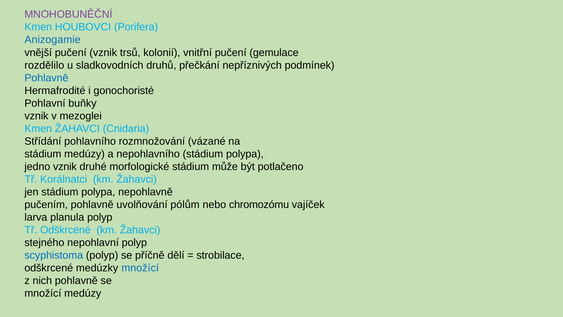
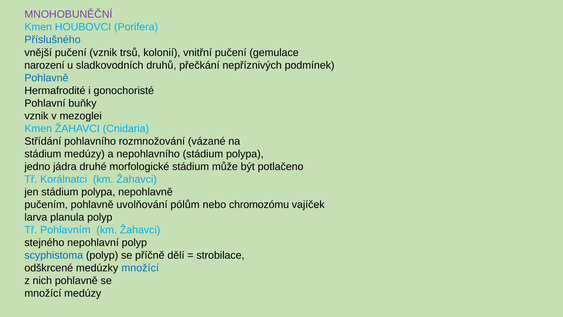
Anizogamie: Anizogamie -> Příslušného (53, 40)
rozdělilo: rozdělilo -> narození (44, 65)
jedno vznik: vznik -> jádra (65, 166)
Tř Odškrcené: Odškrcené -> Pohlavním (65, 230)
